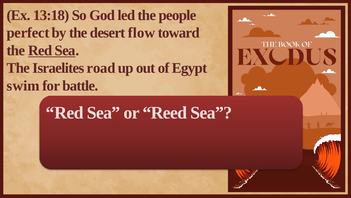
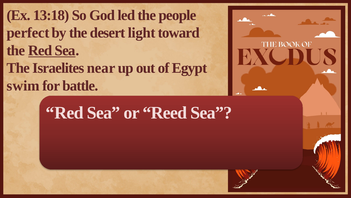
flow: flow -> light (142, 33)
road: road -> near (101, 68)
